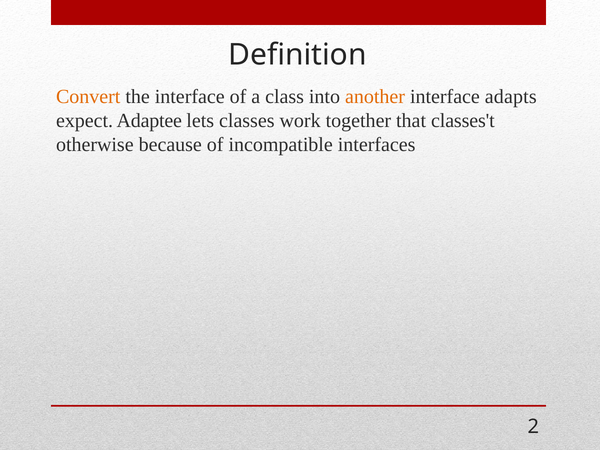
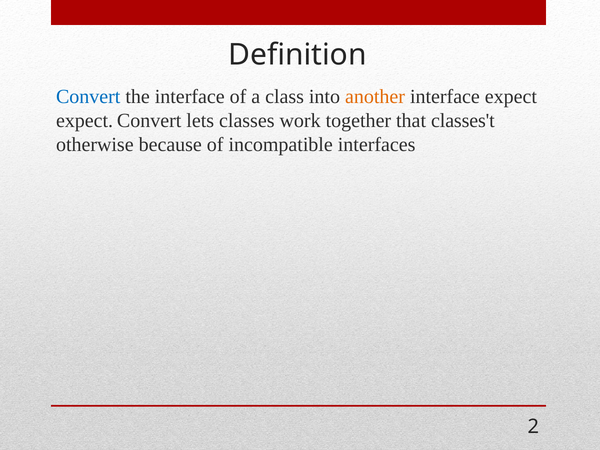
Convert colour: orange -> blue (88, 96)
interface adapts: adapts -> expect (511, 96)
expect Adaptee: Adaptee -> Convert (149, 120)
